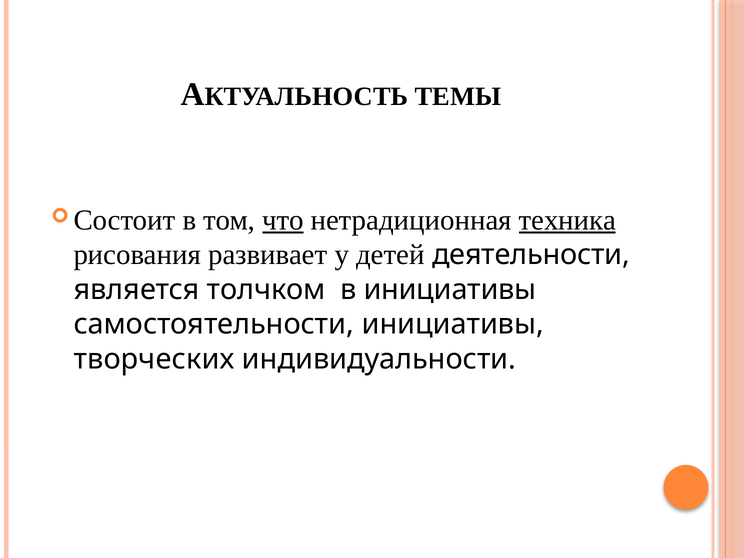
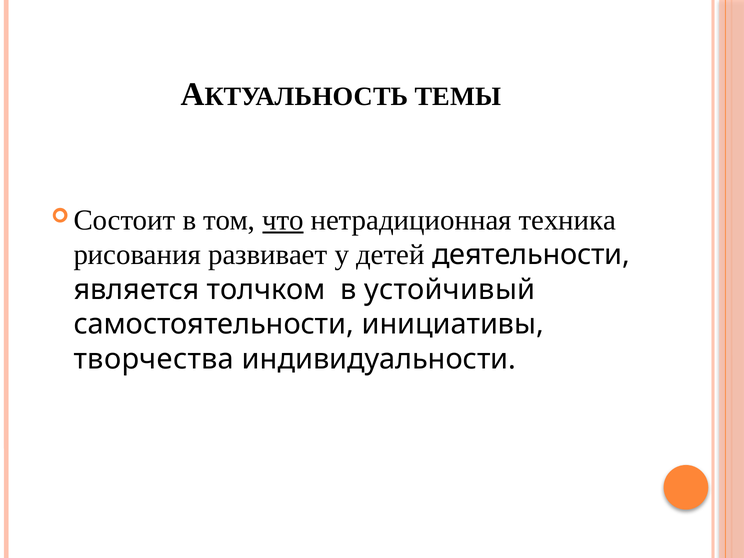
техника underline: present -> none (567, 220)
в инициативы: инициативы -> устойчивый (450, 290)
творческих: творческих -> творчества (154, 359)
